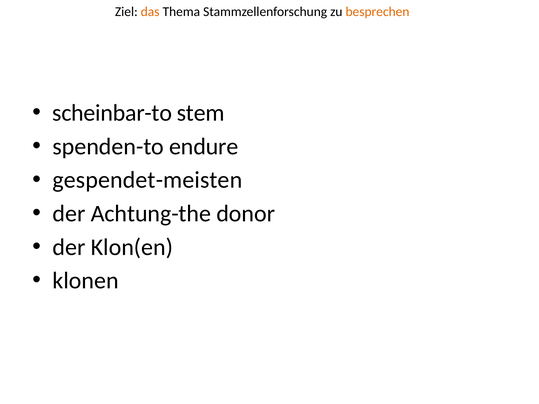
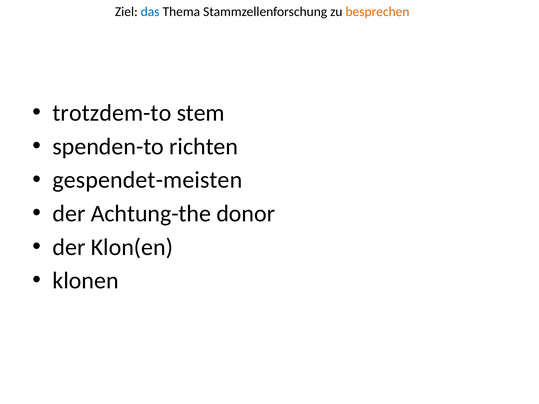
das colour: orange -> blue (150, 12)
scheinbar-to: scheinbar-to -> trotzdem-to (112, 113)
endure: endure -> richten (204, 147)
